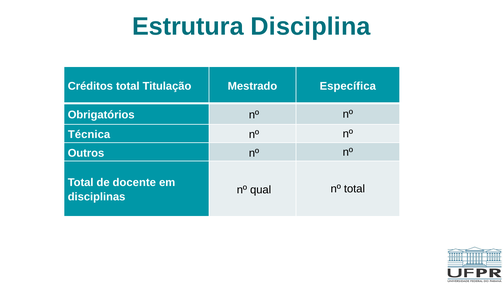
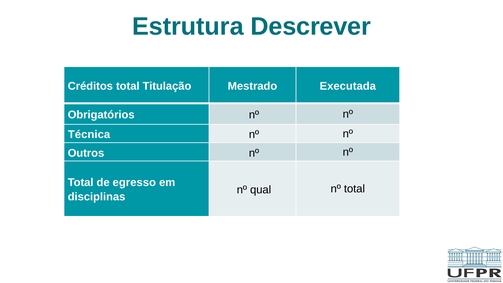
Disciplina: Disciplina -> Descrever (311, 27)
Específica: Específica -> Executada (348, 86)
docente: docente -> egresso (134, 183)
